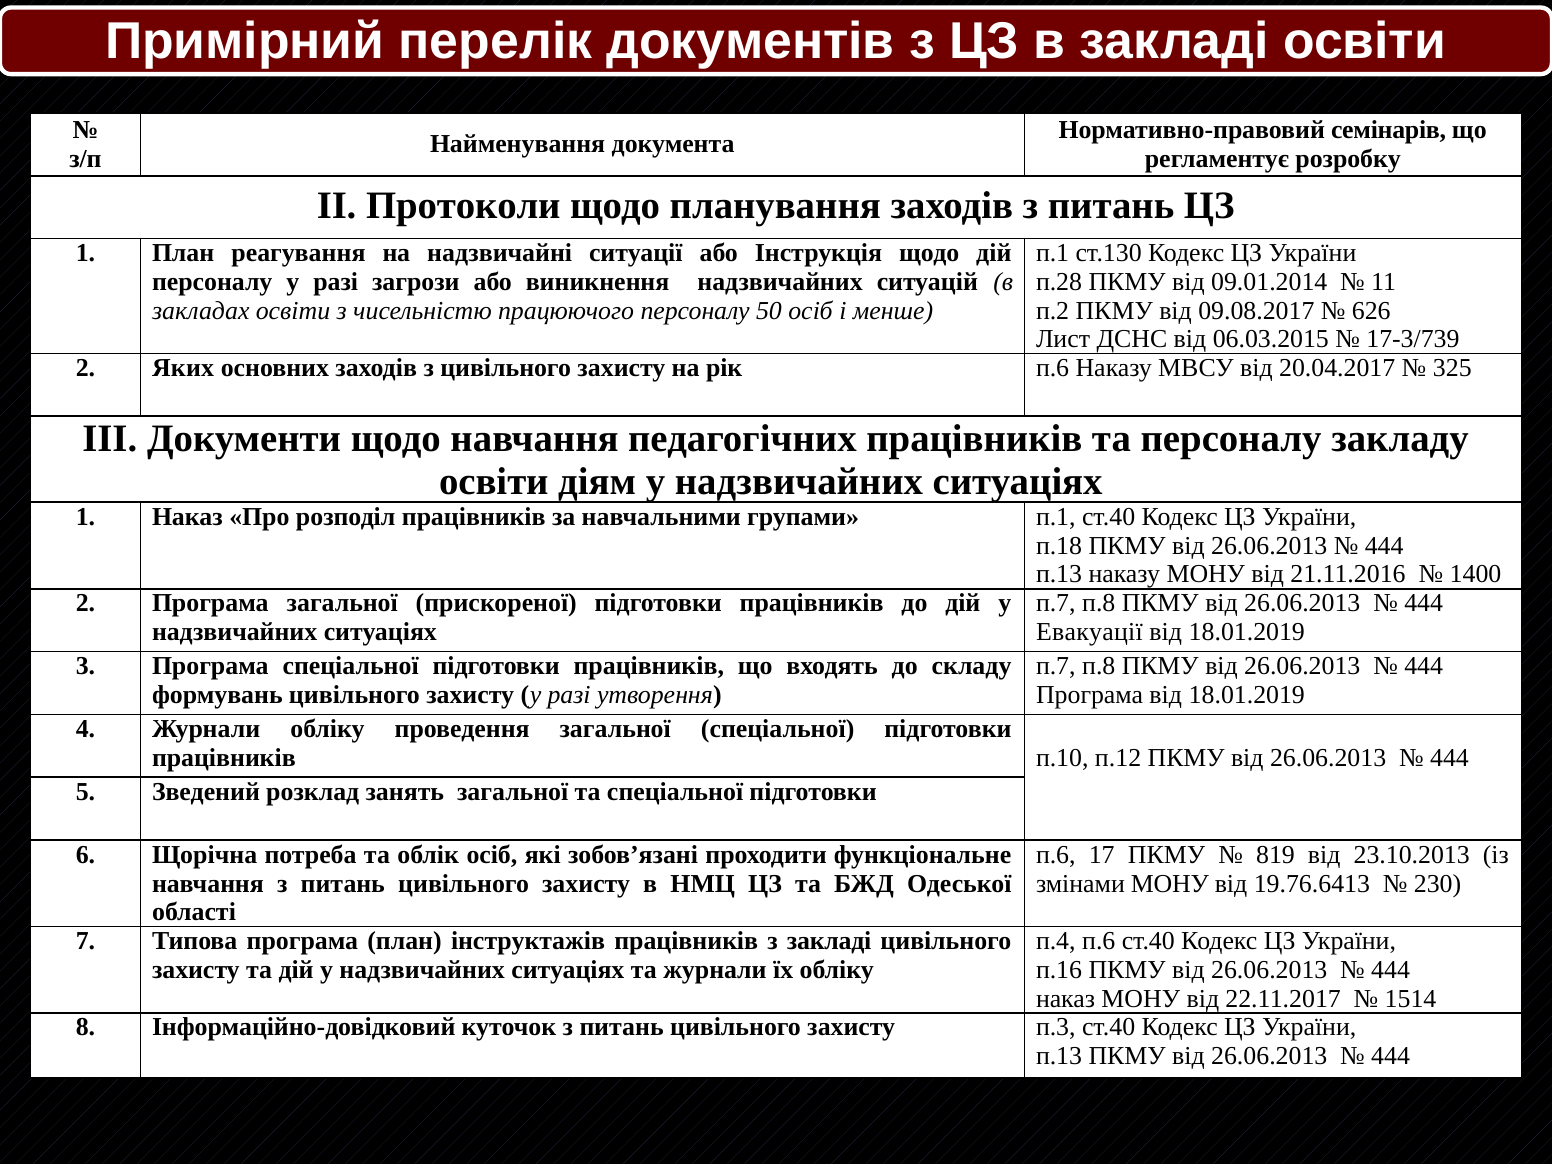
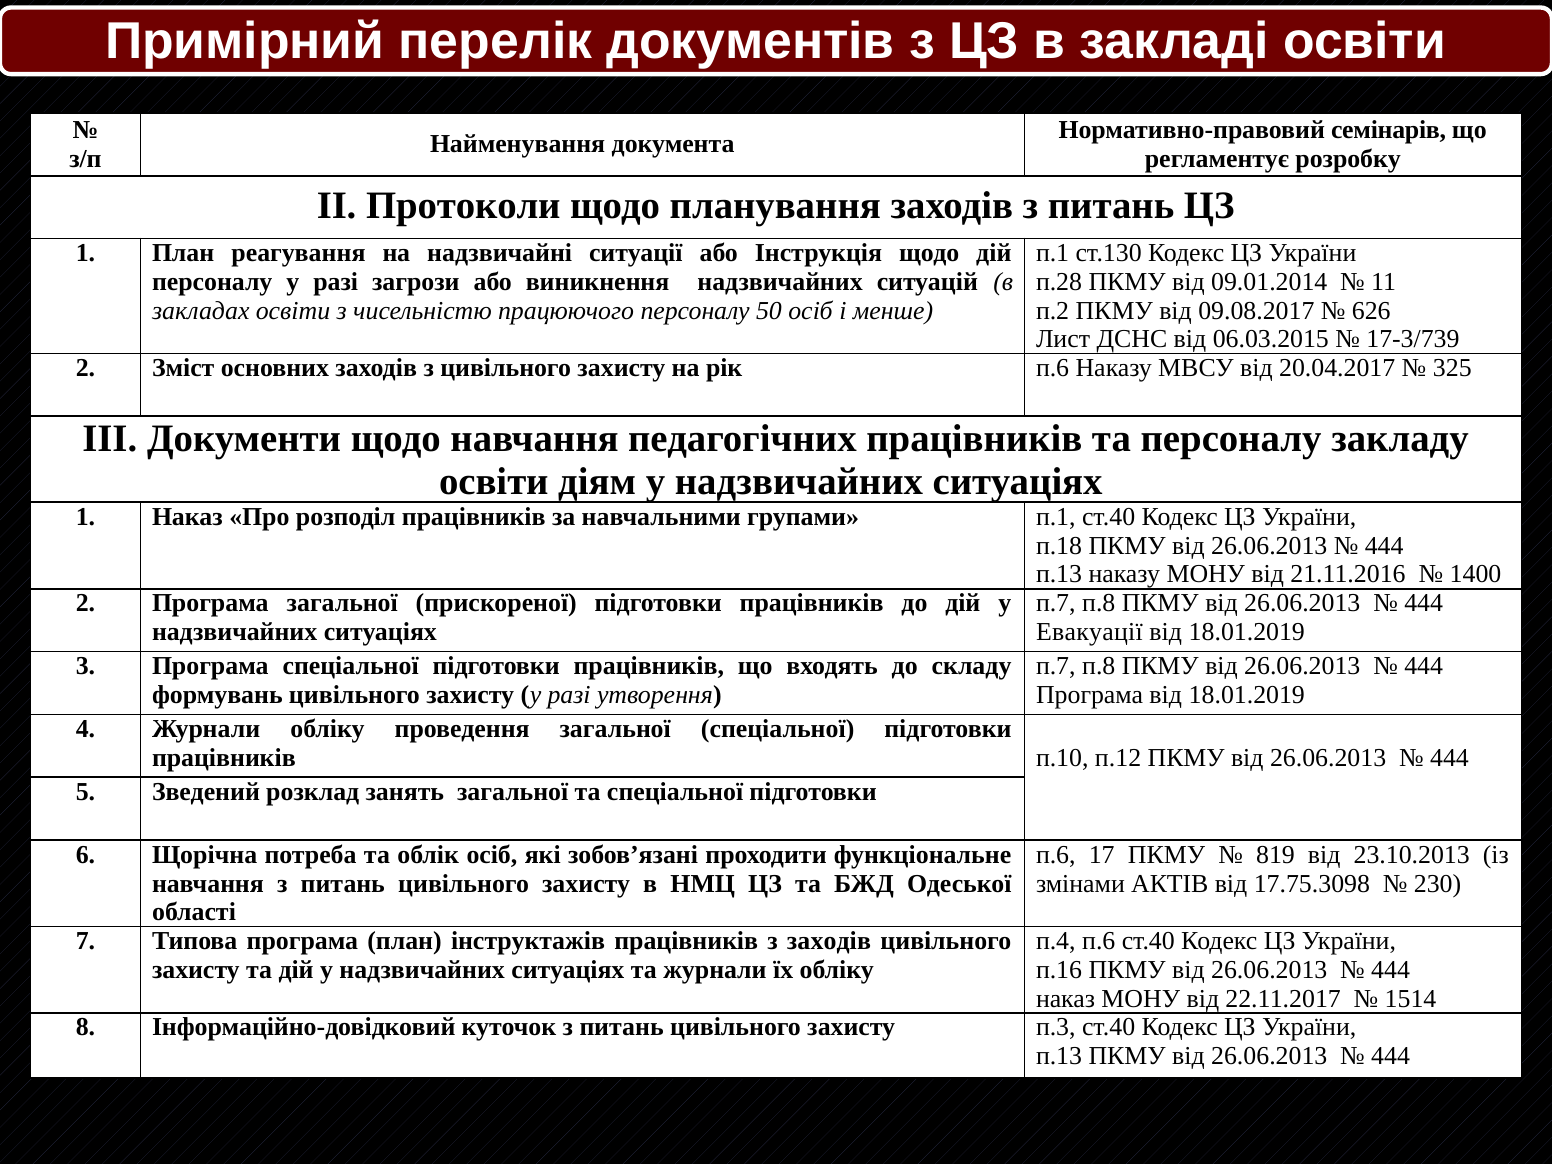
Яких: Яких -> Зміст (183, 368)
змінами МОНУ: МОНУ -> АКТІВ (1170, 884)
19.76.6413: 19.76.6413 -> 17.75.3098 (1312, 884)
з закладі: закладі -> заходів (829, 941)
